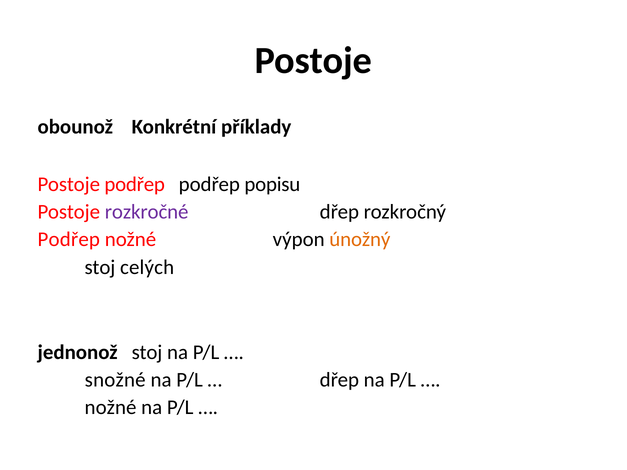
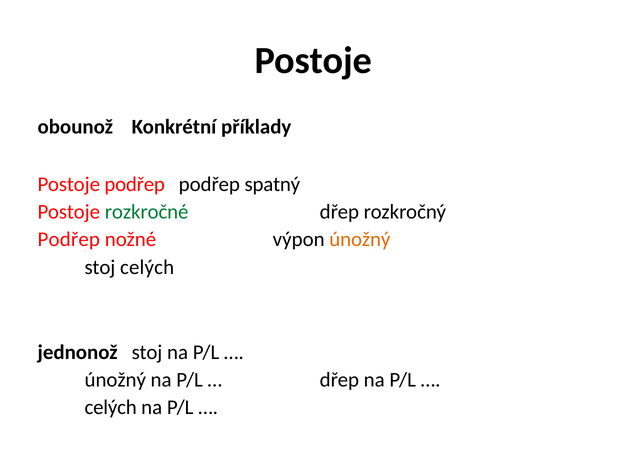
popisu: popisu -> spatný (272, 185)
rozkročné colour: purple -> green (147, 212)
snožné: snožné -> únožný (115, 380)
nožné: nožné -> celých (111, 408)
